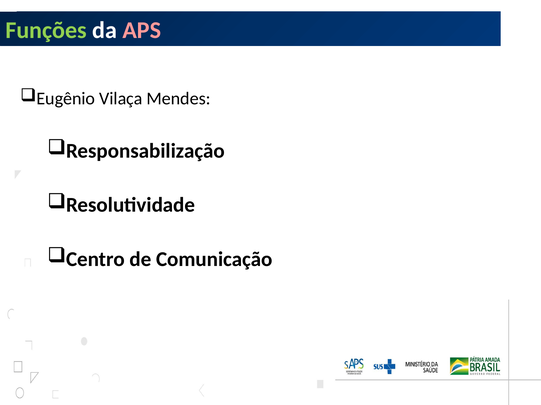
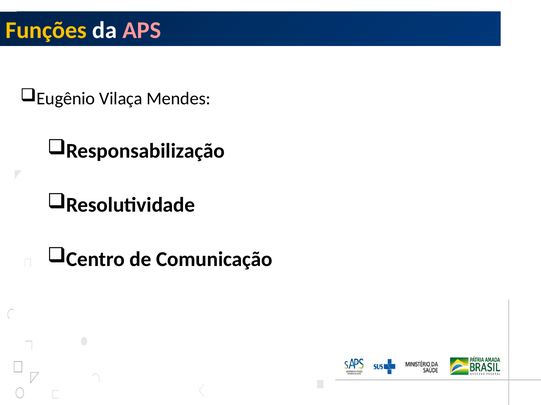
Funções colour: light green -> yellow (46, 30)
